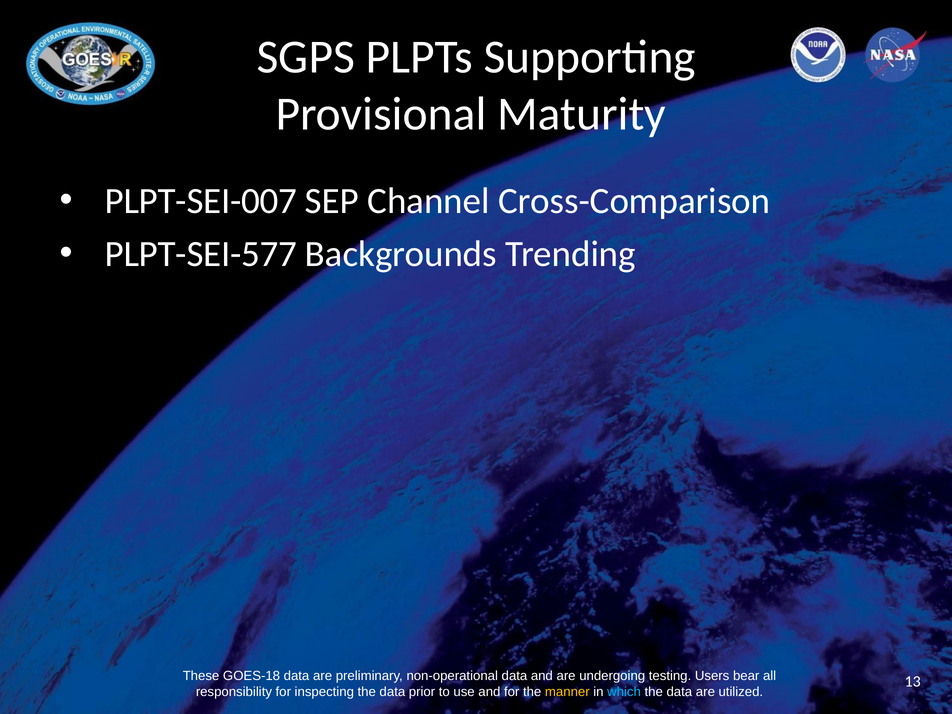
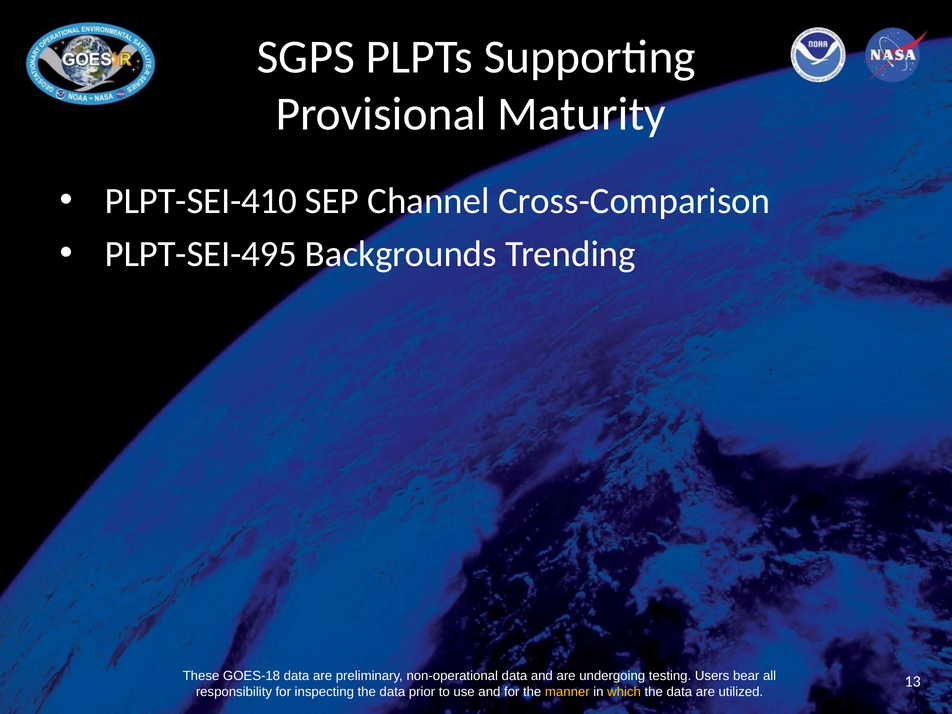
PLPT-SEI-007: PLPT-SEI-007 -> PLPT-SEI-410 (201, 201)
PLPT-SEI-577: PLPT-SEI-577 -> PLPT-SEI-495 (201, 254)
which colour: light blue -> yellow (624, 692)
